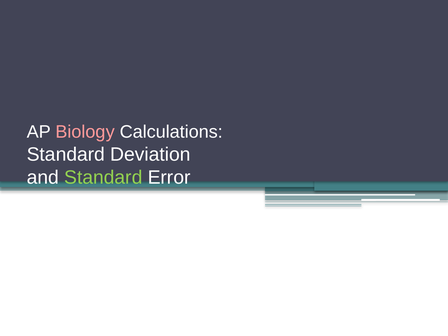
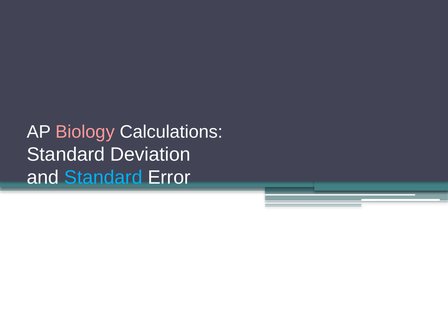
Standard colour: light green -> light blue (103, 178)
